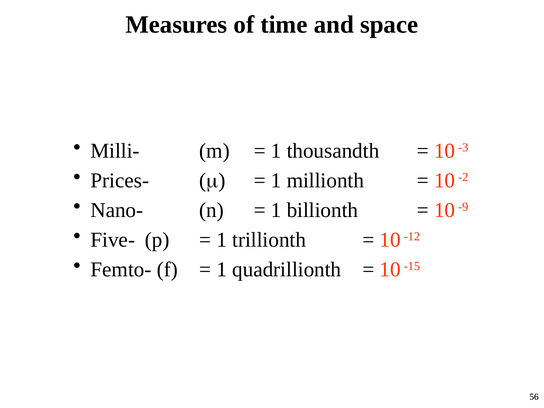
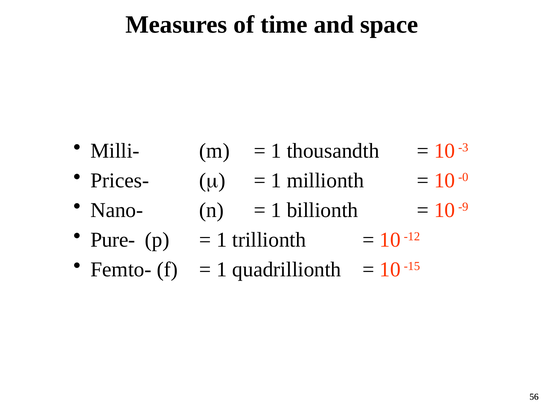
-2: -2 -> -0 (463, 177)
Five-: Five- -> Pure- (113, 240)
